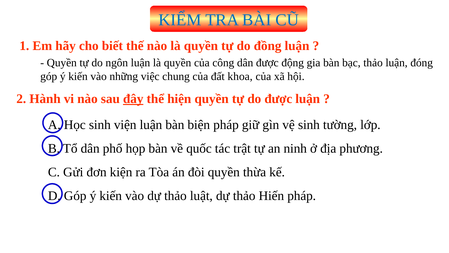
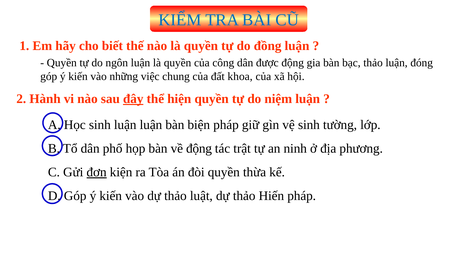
do được: được -> niệm (278, 99)
sinh viện: viện -> luận (125, 125)
về quốc: quốc -> động (199, 148)
đơn underline: none -> present (97, 172)
